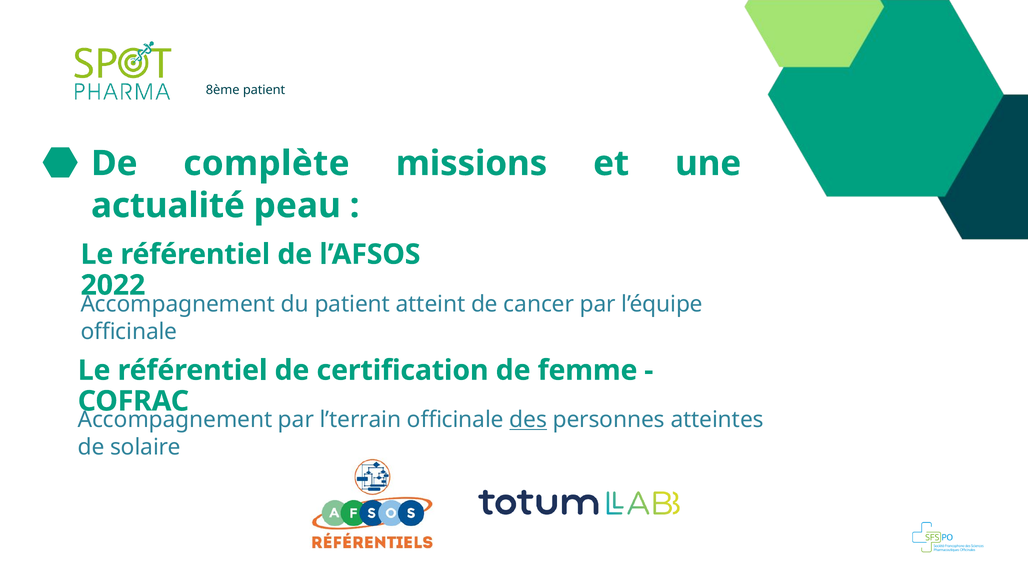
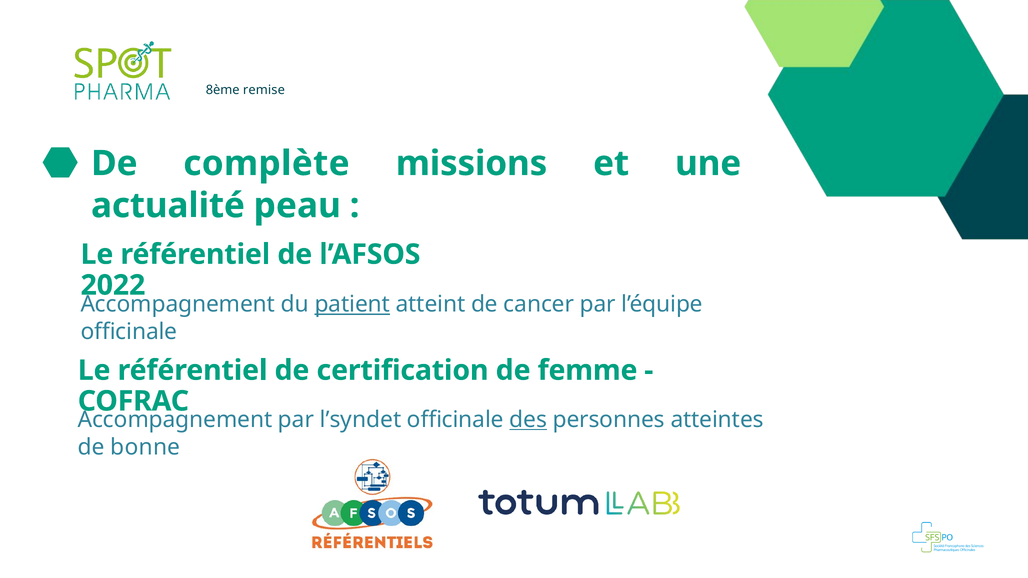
8ème patient: patient -> remise (264, 90)
patient underline: none -> present (352, 304)
l’terrain: l’terrain -> l’syndet (360, 420)
solaire: solaire -> bonne (145, 447)
